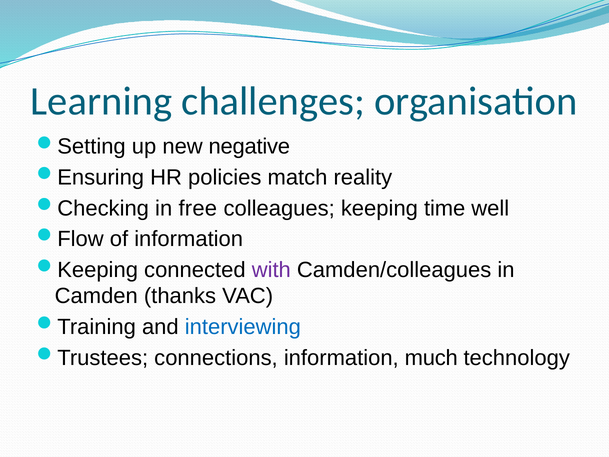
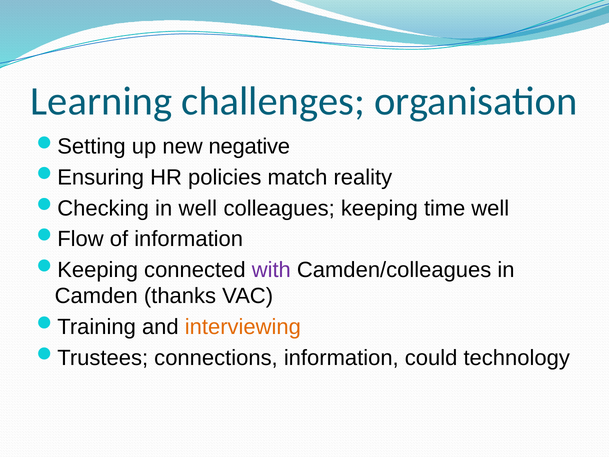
in free: free -> well (198, 208)
interviewing colour: blue -> orange (243, 327)
much: much -> could (431, 358)
